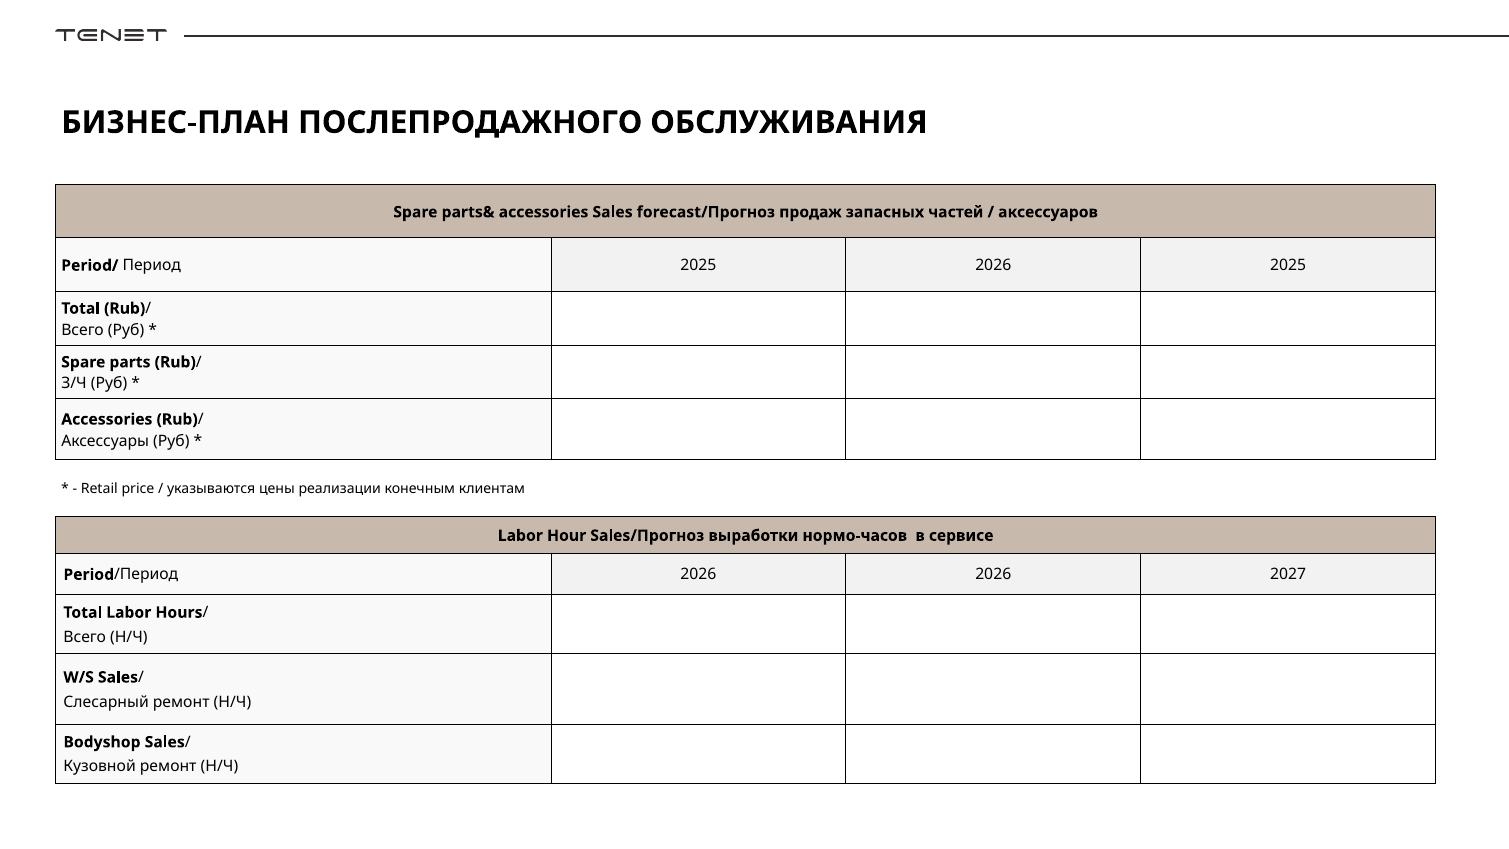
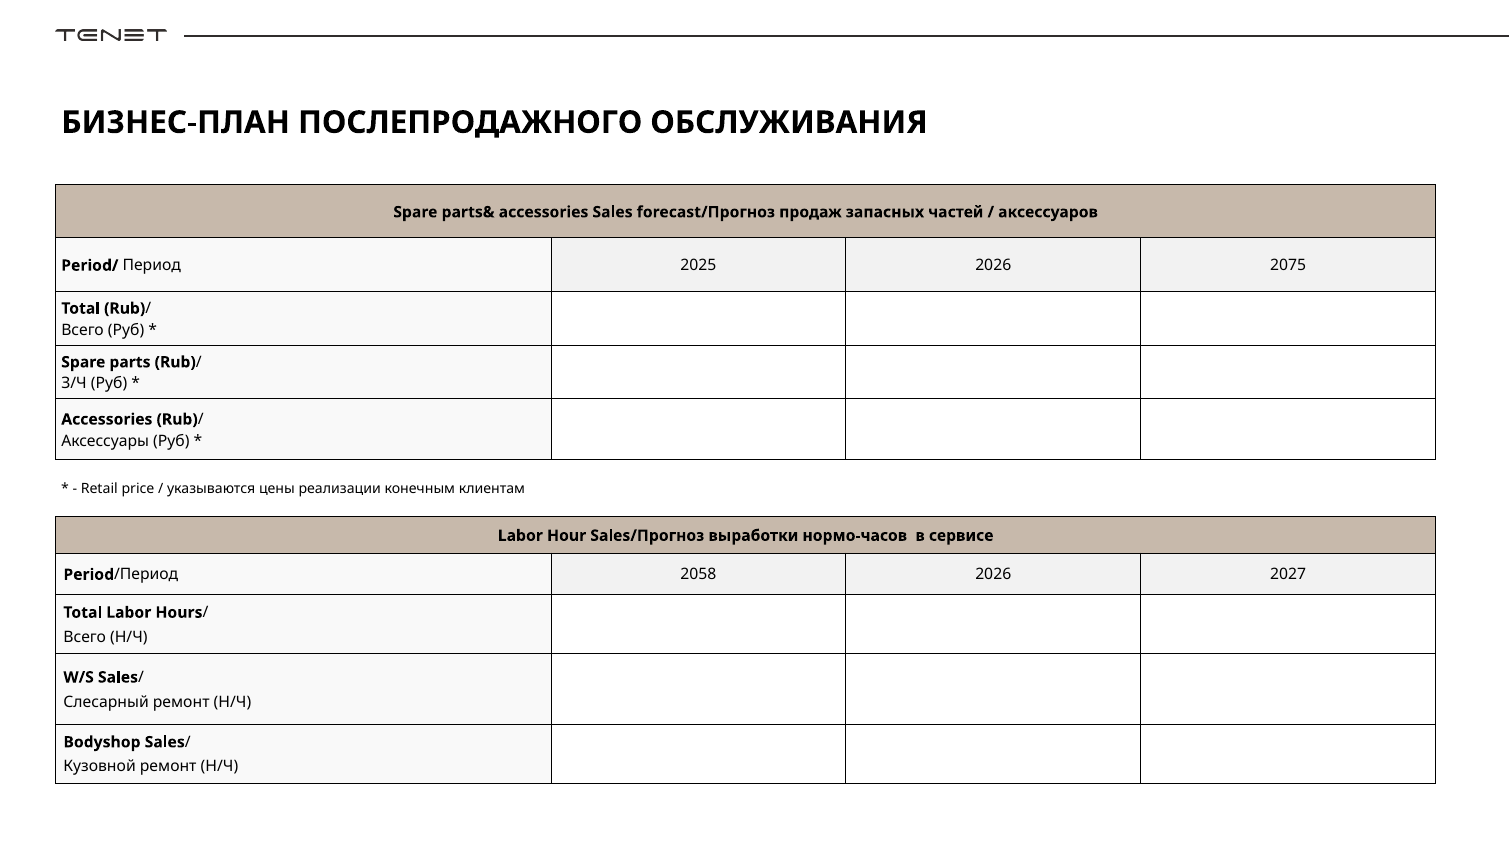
2026 2025: 2025 -> 2075 (1288, 265)
2026: 2026 -> 2058 (698, 574)
